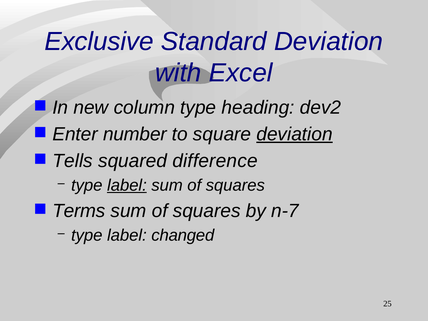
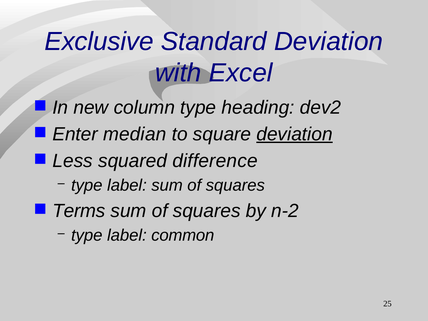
number: number -> median (135, 134)
Tells: Tells -> Less (73, 161)
label underline: present -> none (127, 185)
n-7: n-7 -> n-2 (285, 211)
changed: changed -> common (183, 235)
